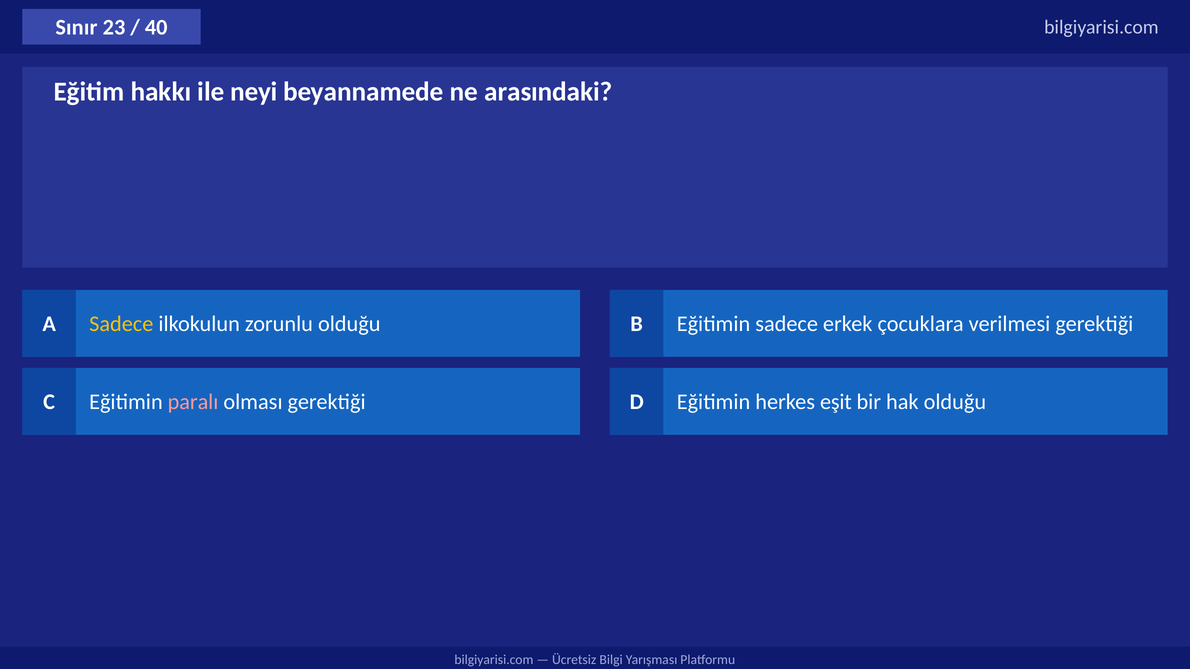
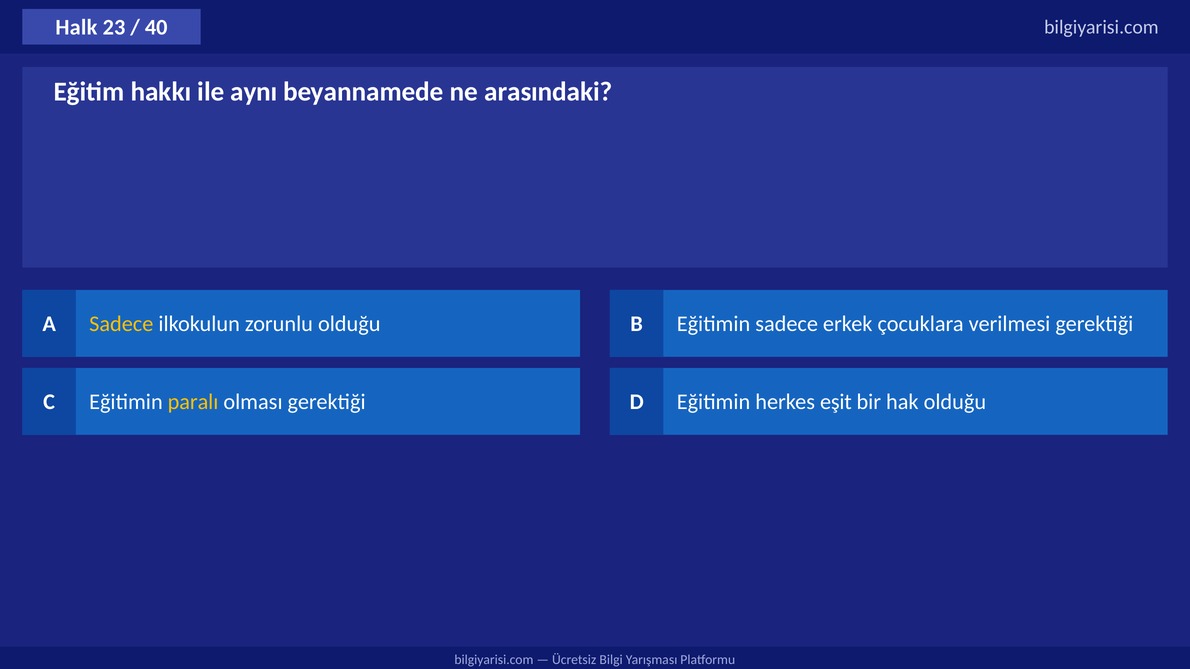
Sınır: Sınır -> Halk (76, 27)
neyi: neyi -> aynı (254, 92)
paralı colour: pink -> yellow (193, 402)
